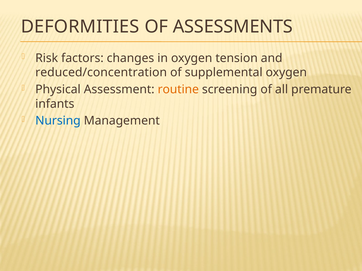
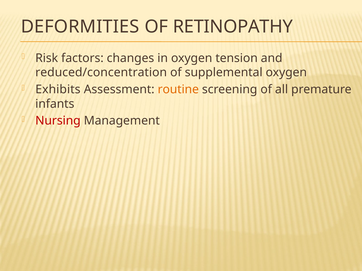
ASSESSMENTS: ASSESSMENTS -> RETINOPATHY (233, 27)
Physical: Physical -> Exhibits (58, 90)
Nursing colour: blue -> red (58, 121)
